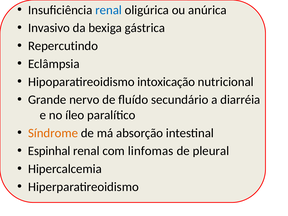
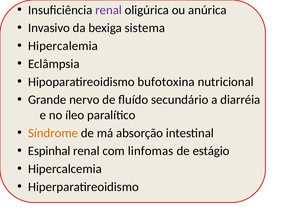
renal colour: blue -> purple (109, 10)
gástrica: gástrica -> sistema (145, 28)
Repercutindo: Repercutindo -> Hipercalemia (63, 46)
intoxicação: intoxicação -> bufotoxina (166, 82)
pleural: pleural -> estágio (211, 151)
